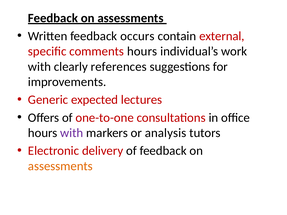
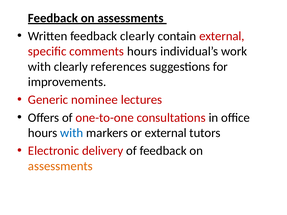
feedback occurs: occurs -> clearly (137, 36)
expected: expected -> nominee (94, 100)
with colour: purple -> blue (72, 133)
or analysis: analysis -> external (166, 133)
